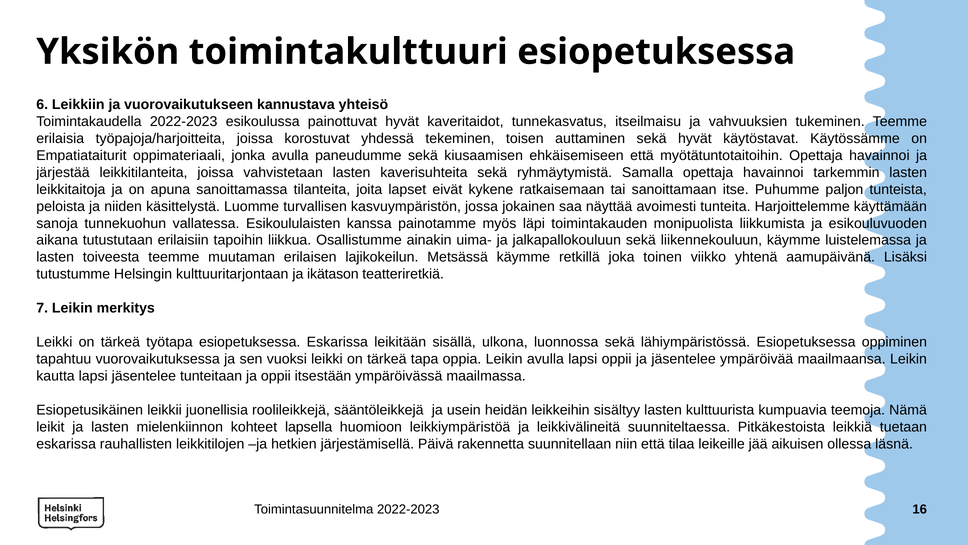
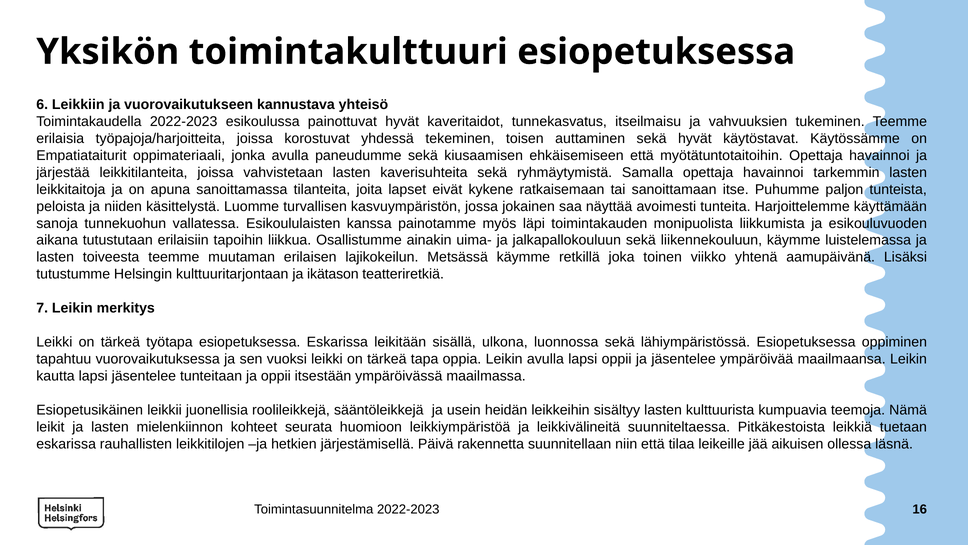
lapsella: lapsella -> seurata (309, 427)
